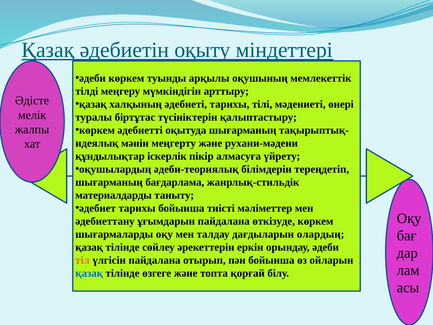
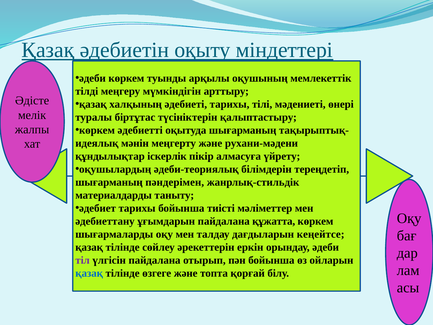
бағдарлама: бағдарлама -> пәндерімен (175, 182)
өткізуде: өткізуде -> құжатта (274, 221)
олардың: олардың -> кеңейтсе (321, 234)
тіл colour: orange -> purple (83, 260)
